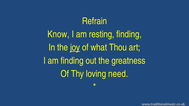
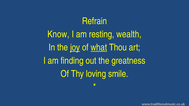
resting finding: finding -> wealth (129, 34)
what underline: none -> present (99, 48)
need: need -> smile (118, 74)
